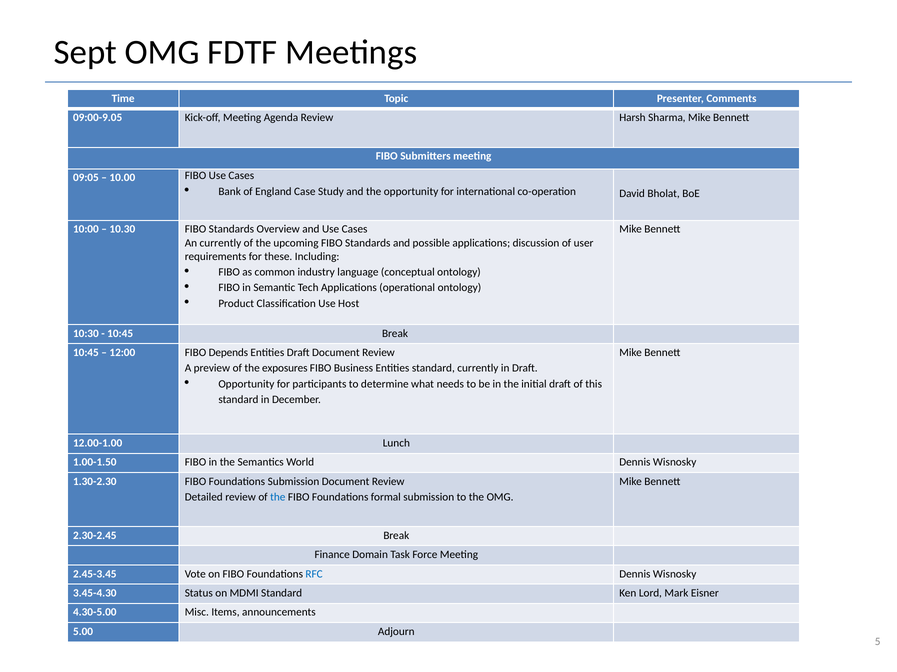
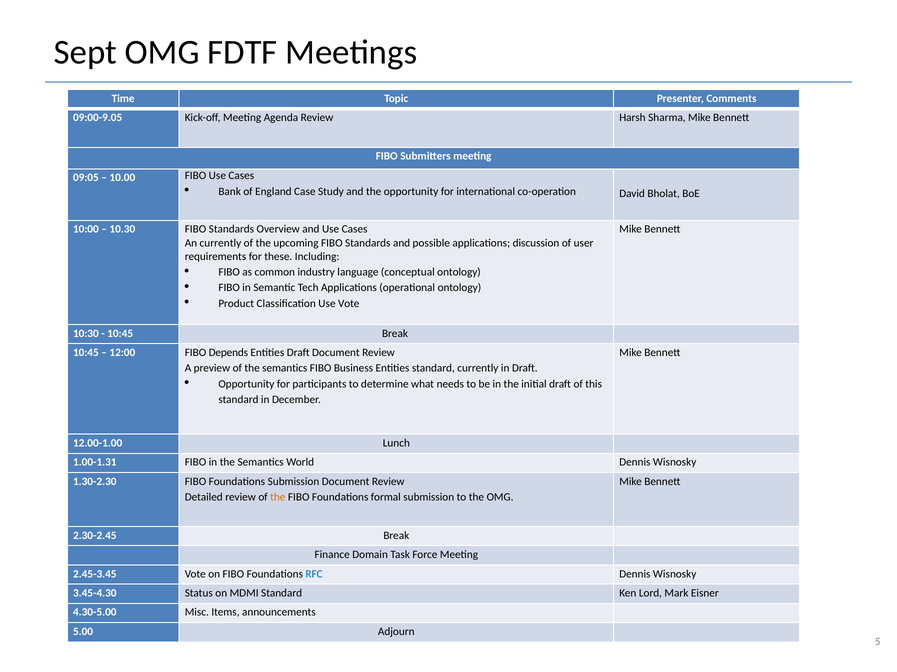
Use Host: Host -> Vote (349, 304)
of the exposures: exposures -> semantics (285, 369)
1.00-1.50: 1.00-1.50 -> 1.00-1.31 (95, 463)
the colour: blue -> orange (278, 498)
